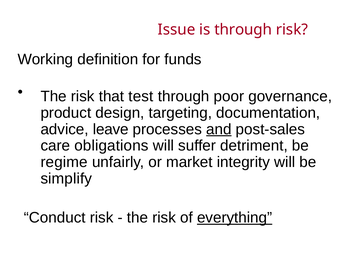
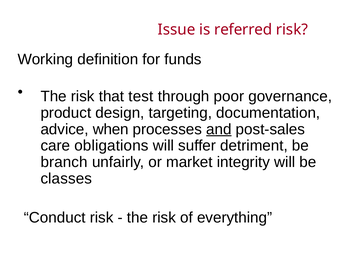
is through: through -> referred (243, 30)
leave: leave -> when (111, 129)
regime: regime -> branch (64, 162)
simplify: simplify -> classes (66, 178)
everything underline: present -> none (235, 217)
